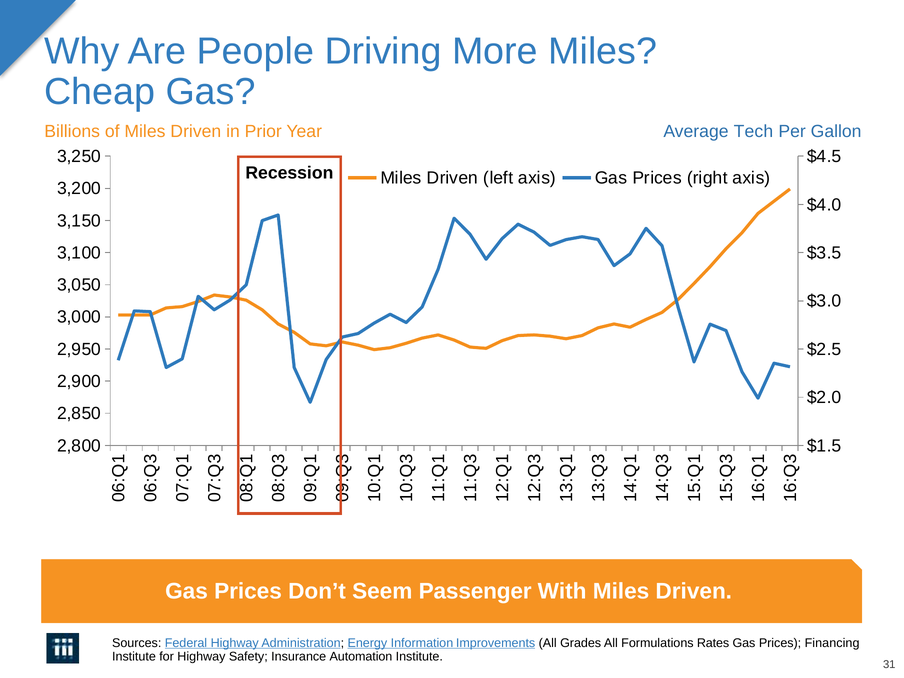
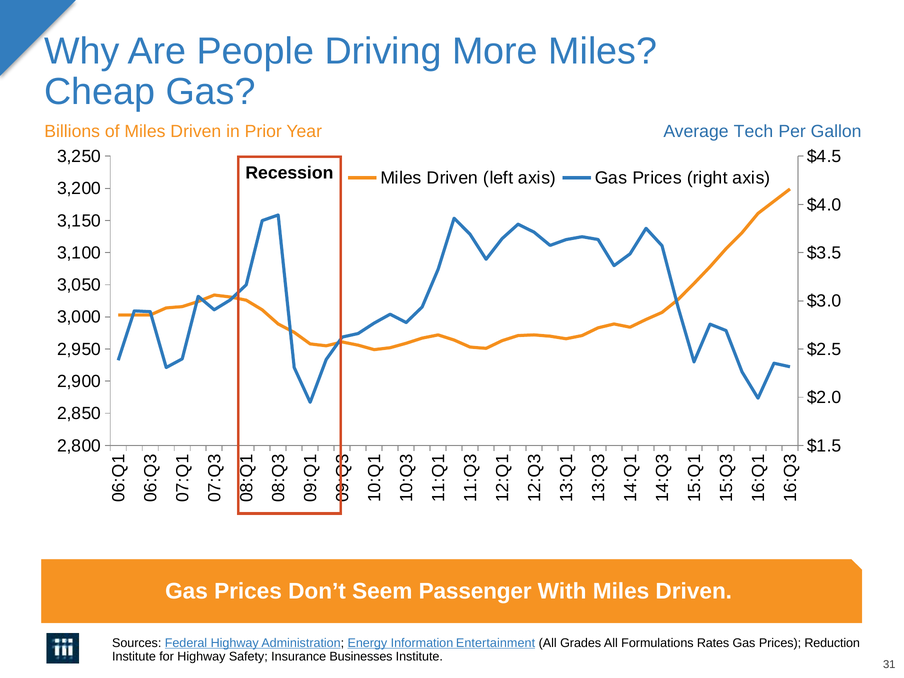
Improvements: Improvements -> Entertainment (496, 643)
Financing: Financing -> Reduction (832, 643)
Automation: Automation -> Businesses (361, 656)
